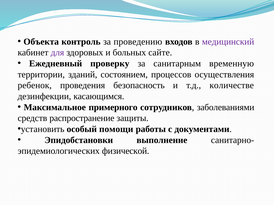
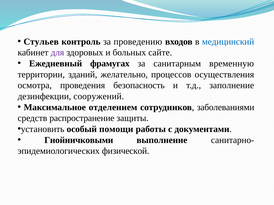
Объекта: Объекта -> Стульев (41, 42)
медицинский colour: purple -> blue (228, 42)
проверку: проверку -> фрамугах (110, 64)
состоянием: состоянием -> желательно (124, 75)
ребенок: ребенок -> осмотра (35, 86)
количестве: количестве -> заполнение (232, 86)
касающимся: касающимся -> сооружений (99, 97)
примерного: примерного -> отделением (113, 107)
Эпидобстановки: Эпидобстановки -> Гнойничковыми (79, 140)
